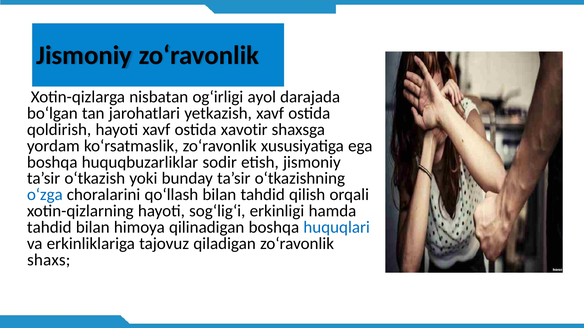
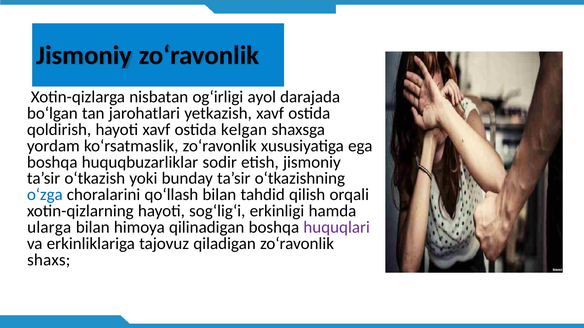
xavotir: xavotir -> kelgan (244, 130)
tahdid: tahdid -> ularga (49, 228)
huquqlari colour: blue -> purple (337, 228)
